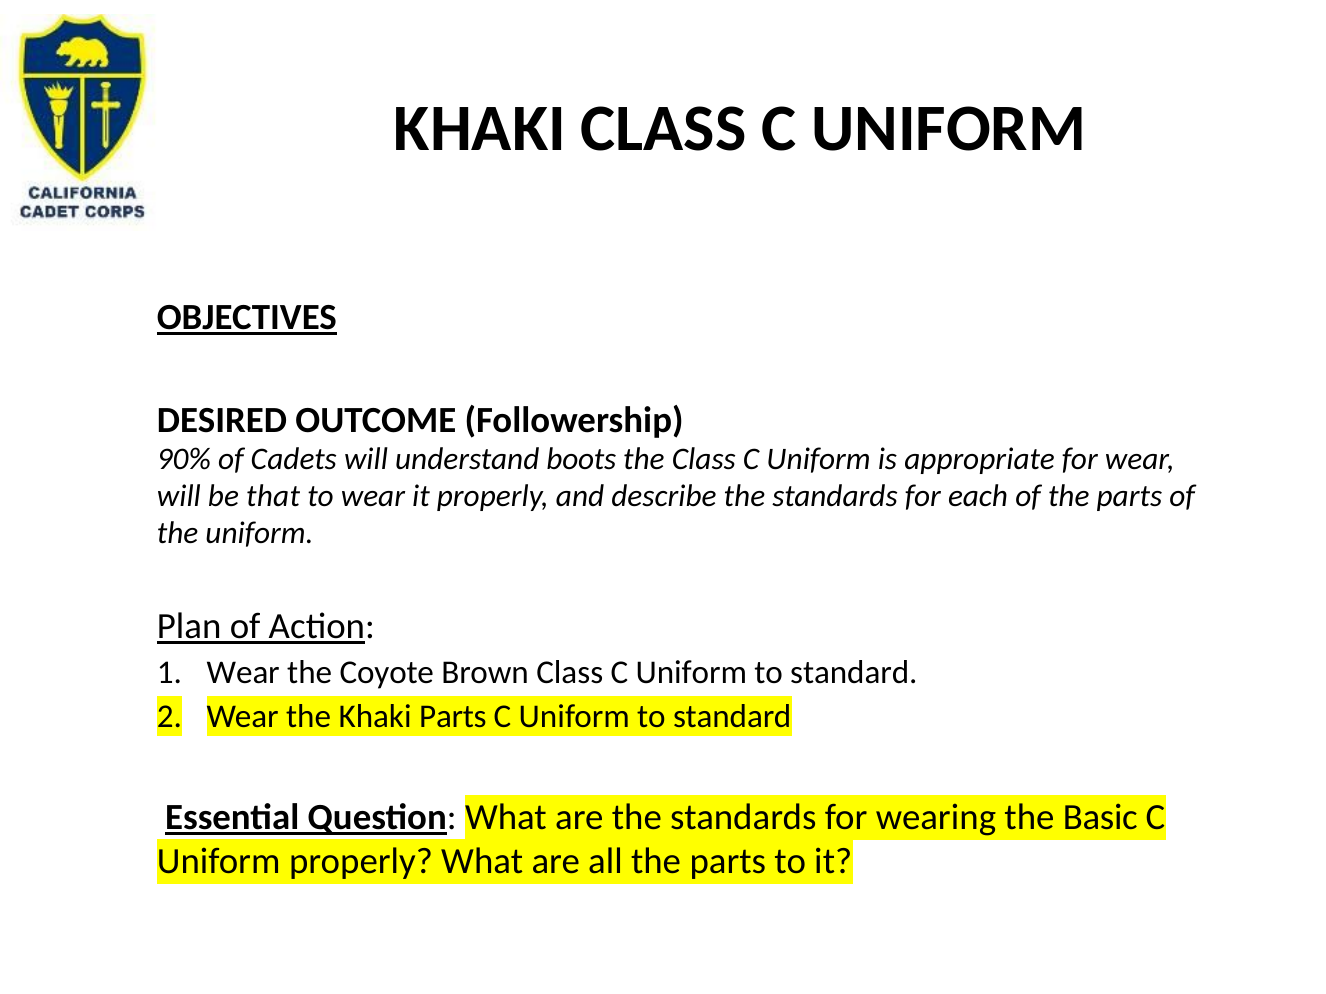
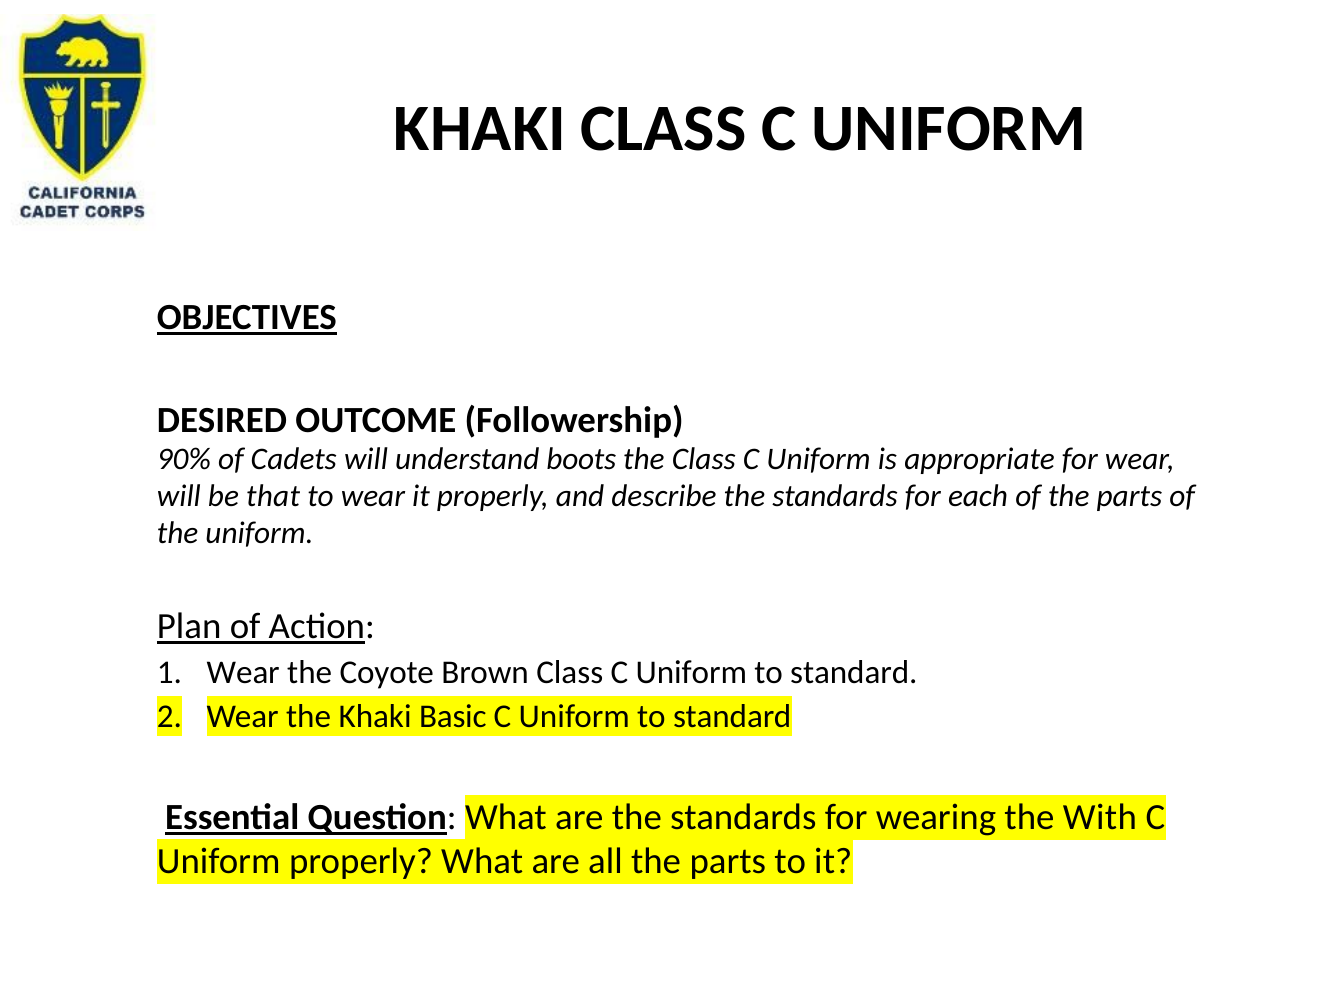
Khaki Parts: Parts -> Basic (453, 717)
Basic: Basic -> With (1100, 818)
